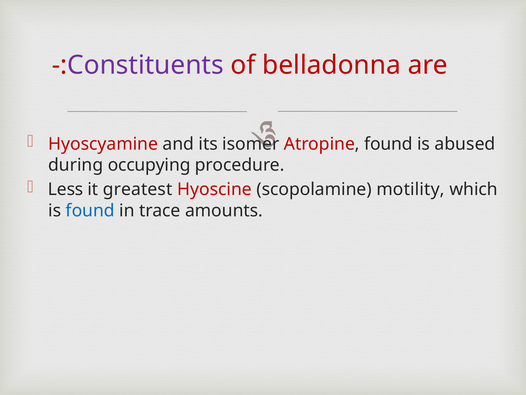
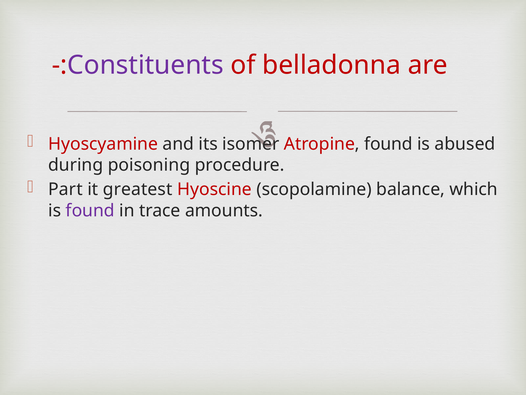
occupying: occupying -> poisoning (149, 165)
Less: Less -> Part (65, 189)
motility: motility -> balance (411, 189)
found colour: blue -> purple (90, 210)
